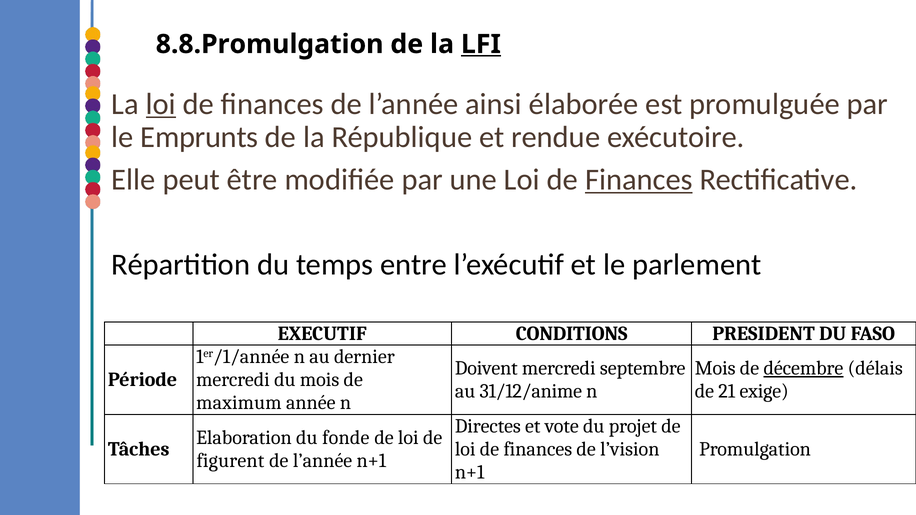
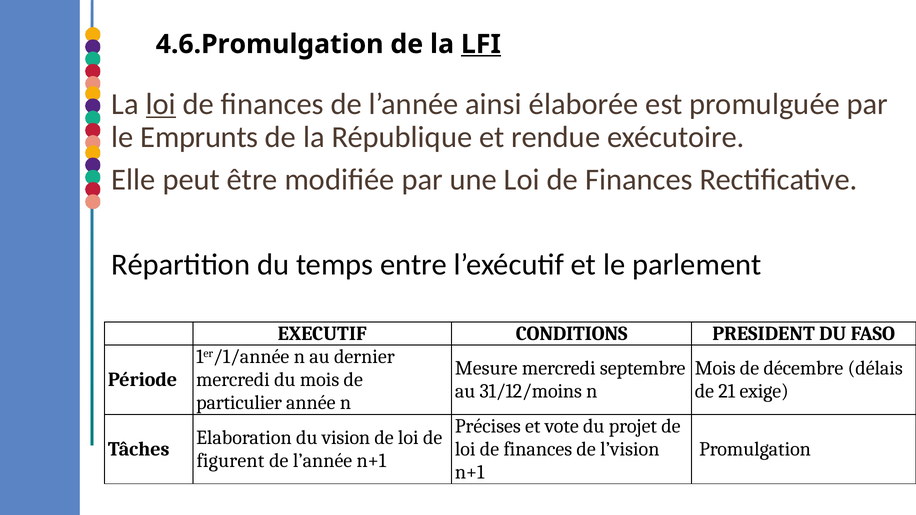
8.8.Promulgation: 8.8.Promulgation -> 4.6.Promulgation (270, 44)
Finances underline: present -> none (639, 180)
Doivent: Doivent -> Mesure (486, 368)
décembre underline: present -> none (803, 368)
31/12/anime: 31/12/anime -> 31/12/moins (531, 391)
maximum: maximum -> particulier (239, 403)
Directes: Directes -> Précises (488, 426)
fonde: fonde -> vision (346, 438)
